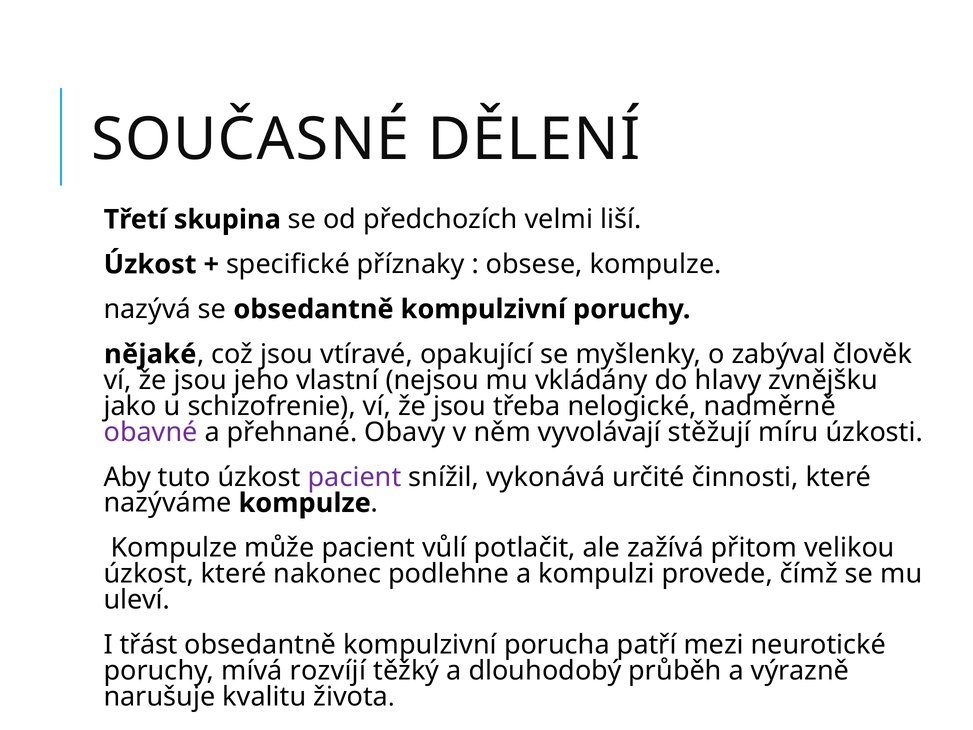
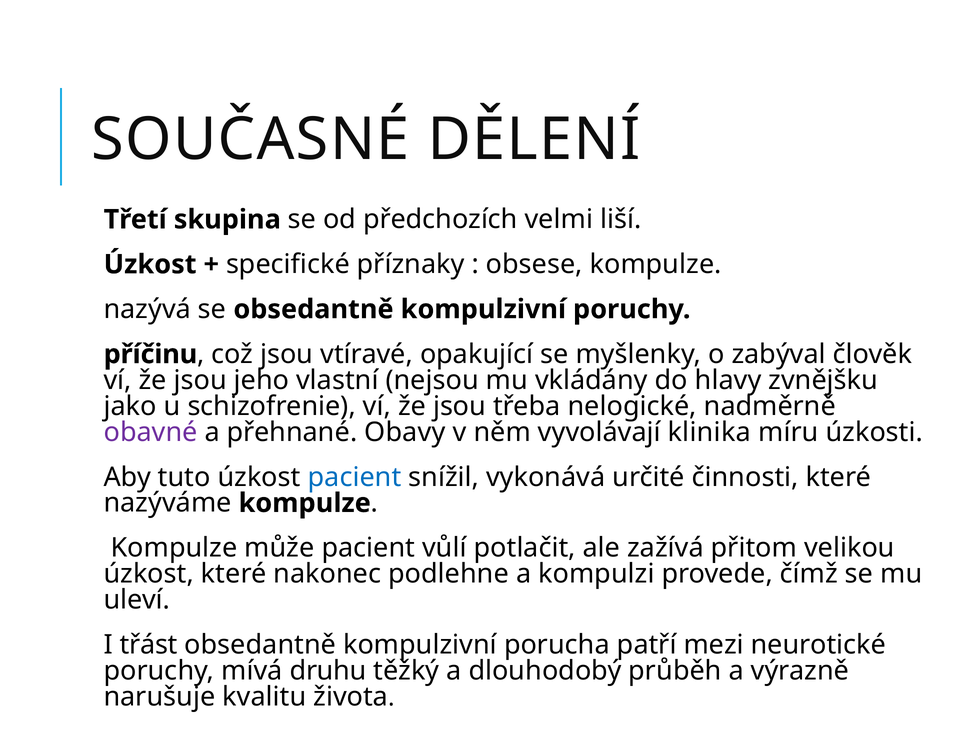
nějaké: nějaké -> příčinu (150, 354)
stěžují: stěžují -> klinika (709, 432)
pacient colour: purple -> blue (354, 477)
rozvíjí: rozvíjí -> druhu (328, 671)
